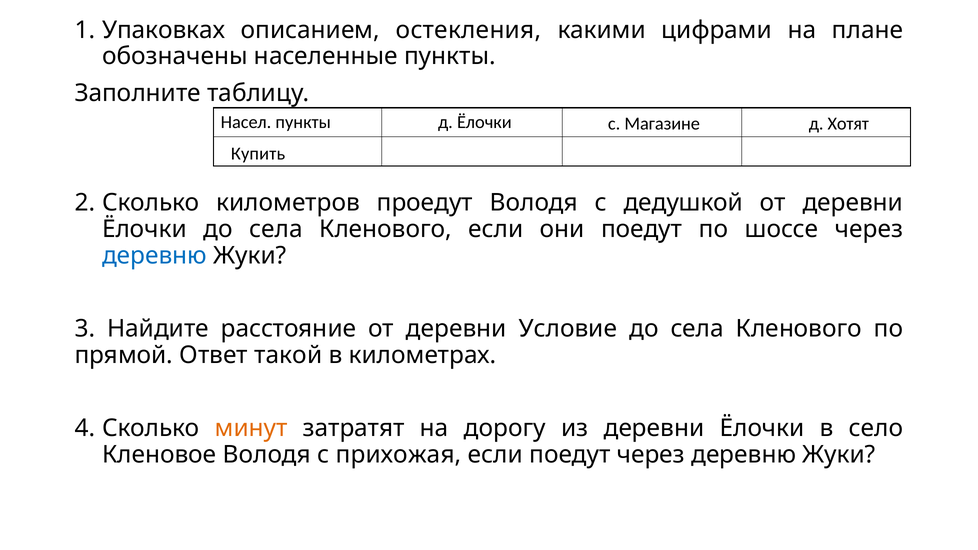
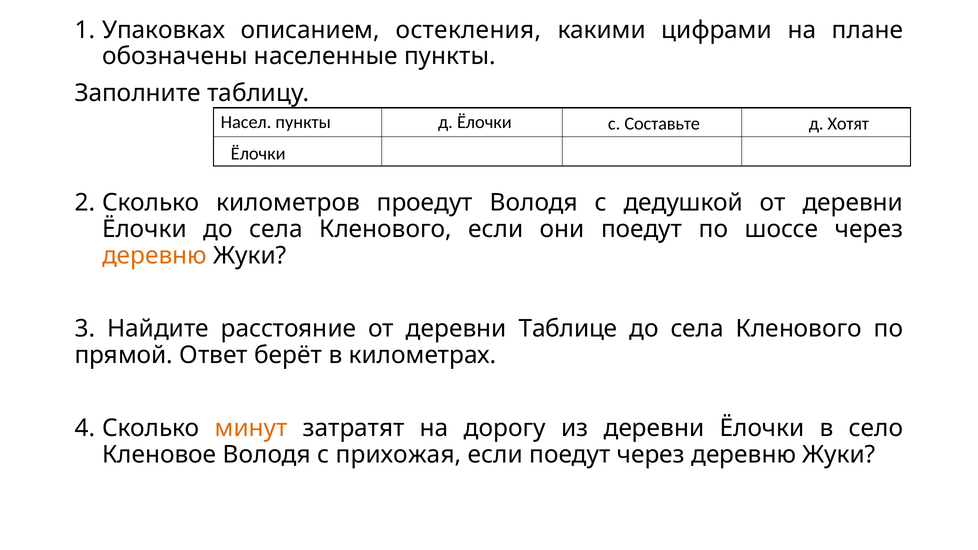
Магазине: Магазине -> Составьте (662, 124)
Купить: Купить -> Ёлочки (258, 154)
деревню colour: blue -> orange (155, 256)
Условие: Условие -> Таблице (568, 329)
такой: такой -> берёт (288, 355)
